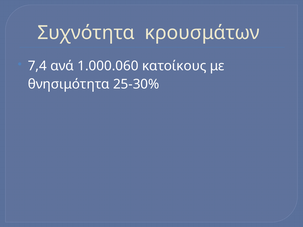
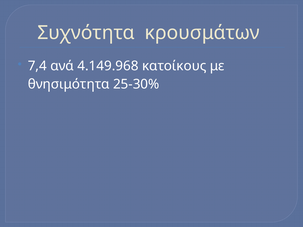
1.000.060: 1.000.060 -> 4.149.968 (108, 66)
